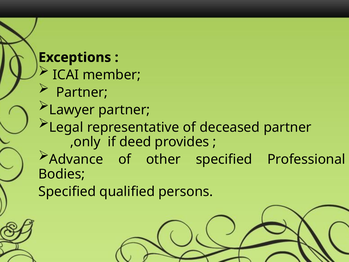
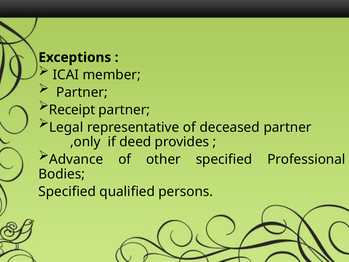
Lawyer: Lawyer -> Receipt (72, 110)
